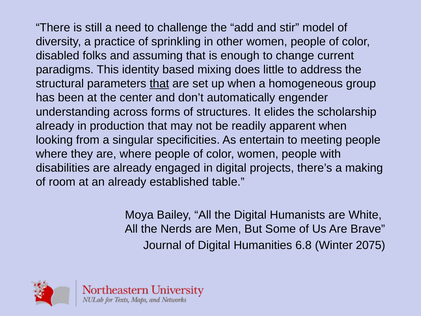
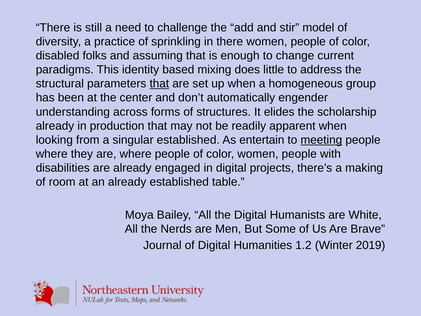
in other: other -> there (230, 42)
singular specificities: specificities -> established (188, 140)
meeting underline: none -> present (321, 140)
6.8: 6.8 -> 1.2 (304, 245)
2075: 2075 -> 2019 (371, 245)
